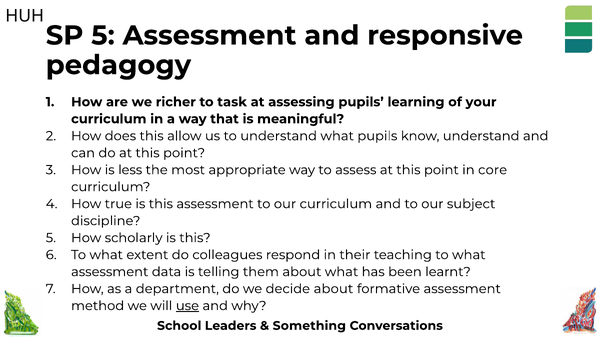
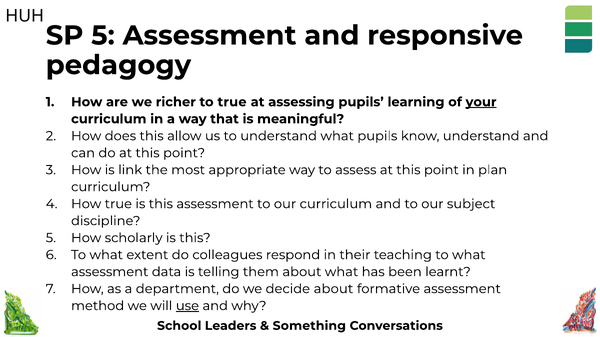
to task: task -> true (232, 102)
your underline: none -> present (481, 102)
less: less -> link (130, 170)
core: core -> plan (493, 170)
